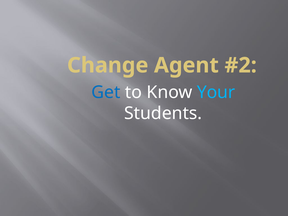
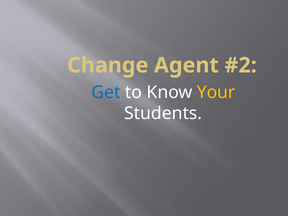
Your colour: light blue -> yellow (216, 92)
